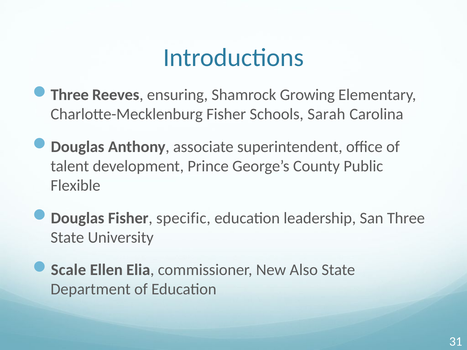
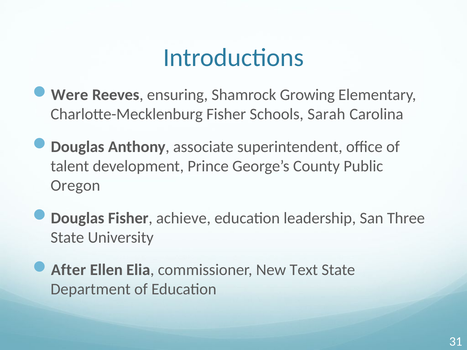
Three: Three -> Were (70, 95)
Flexible: Flexible -> Oregon (75, 186)
specific: specific -> achieve (183, 218)
Scale: Scale -> After (68, 270)
Also: Also -> Text (304, 270)
